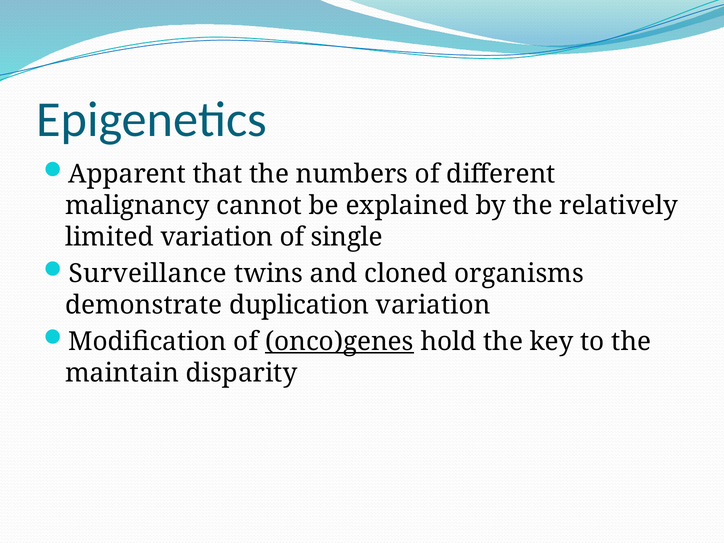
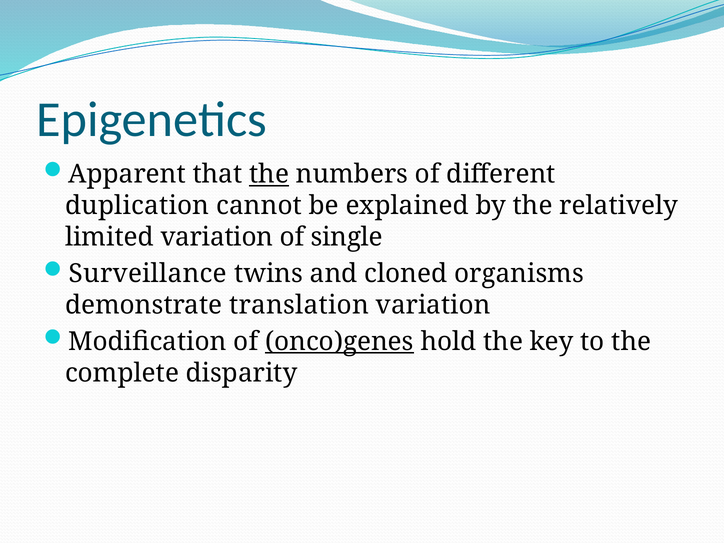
the underline: none -> present (269, 174)
malignancy: malignancy -> duplication (137, 206)
duplication: duplication -> translation (299, 305)
maintain: maintain -> complete (122, 373)
